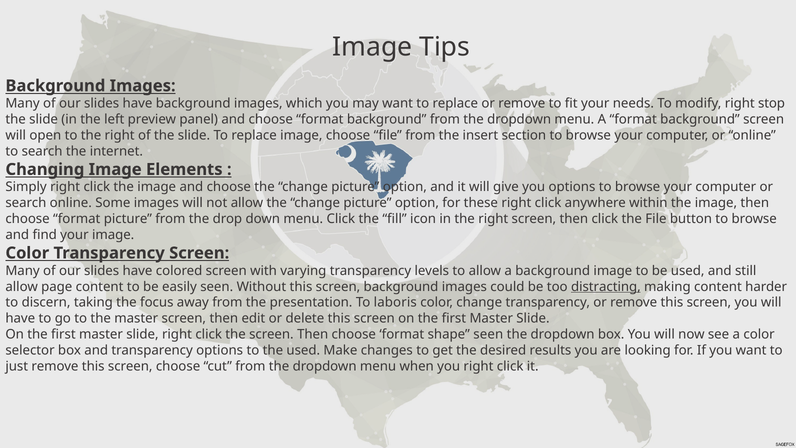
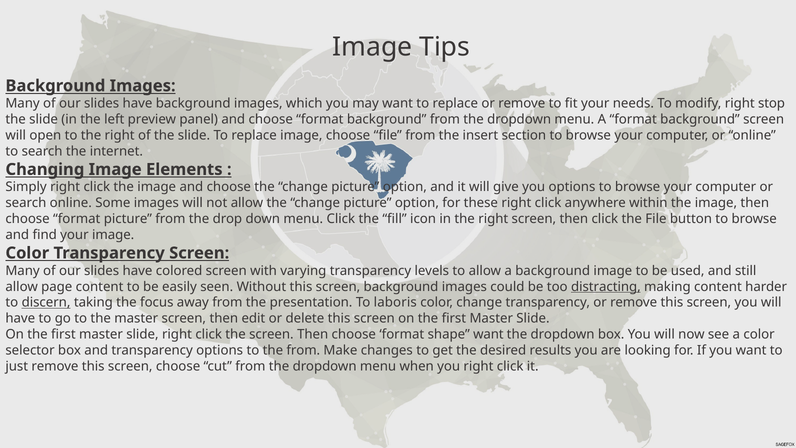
discern underline: none -> present (46, 302)
shape seen: seen -> want (488, 334)
the used: used -> from (303, 350)
